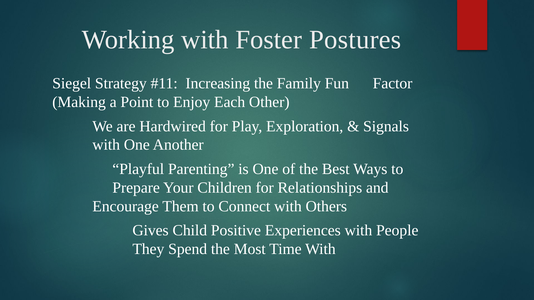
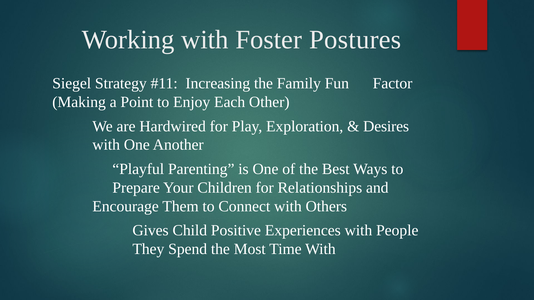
Signals: Signals -> Desires (386, 126)
